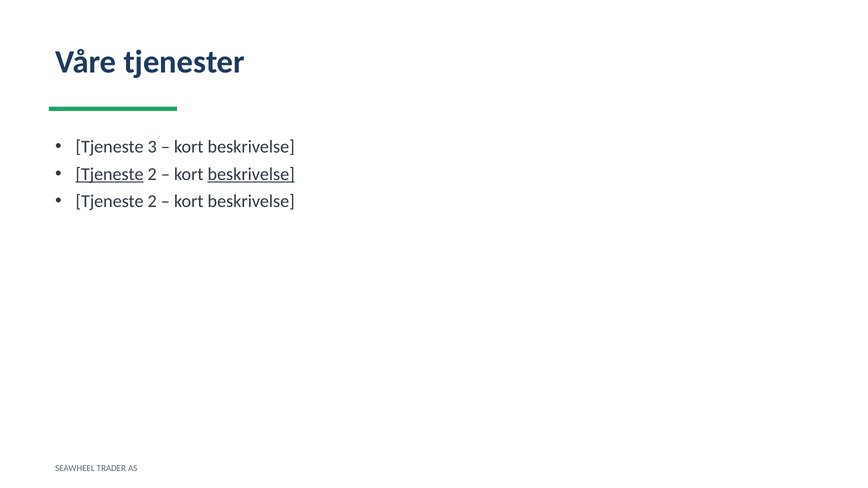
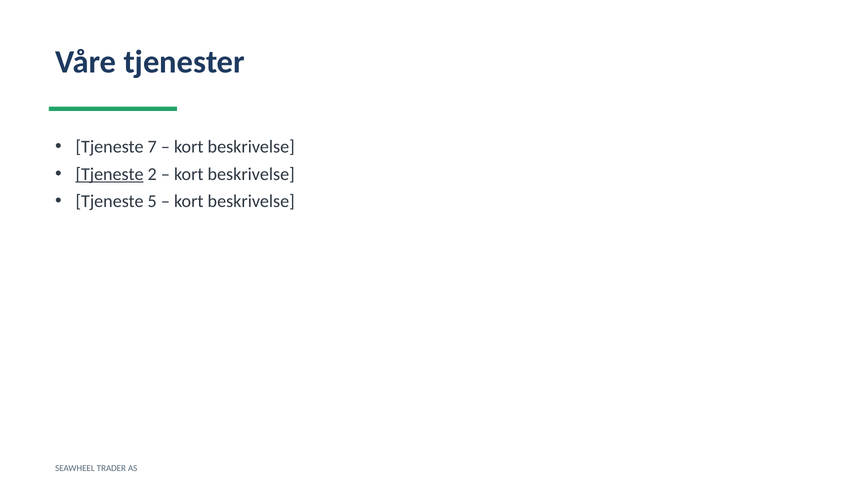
3: 3 -> 7 (152, 147)
beskrivelse underline: present -> none (251, 174)
2: 2 -> 5 (152, 201)
